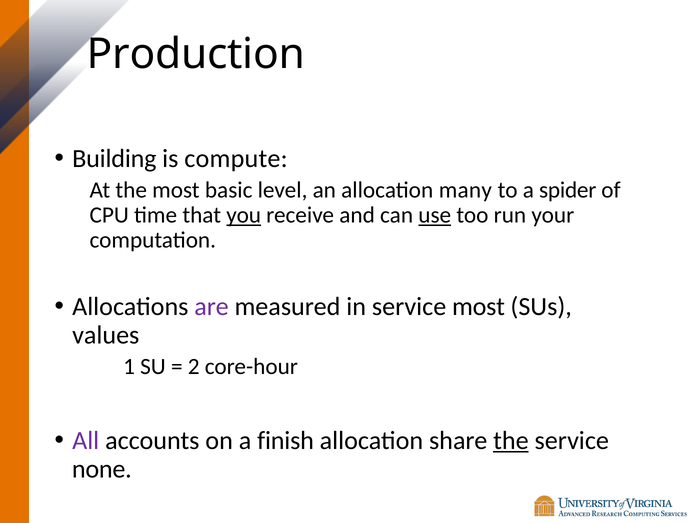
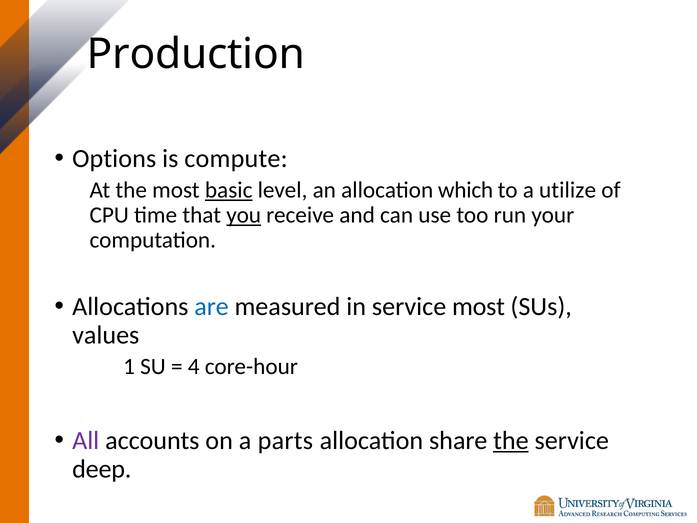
Building: Building -> Options (114, 159)
basic underline: none -> present (229, 190)
many: many -> which (466, 190)
spider: spider -> utilize (568, 190)
use underline: present -> none (435, 215)
are colour: purple -> blue (212, 306)
2: 2 -> 4 (194, 366)
finish: finish -> parts (285, 440)
none: none -> deep (102, 469)
